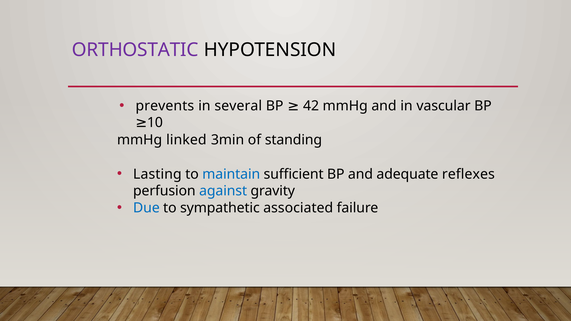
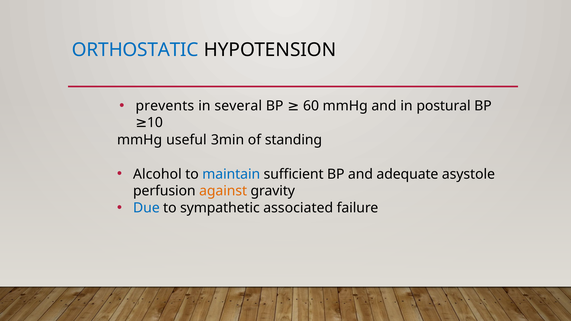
ORTHOSTATIC colour: purple -> blue (135, 50)
42: 42 -> 60 (311, 106)
vascular: vascular -> postural (444, 106)
linked: linked -> useful (186, 140)
Lasting: Lasting -> Alcohol (157, 174)
reflexes: reflexes -> asystole (468, 174)
against colour: blue -> orange (223, 191)
